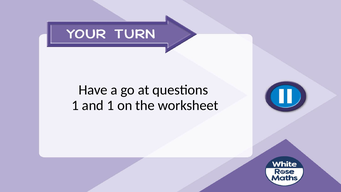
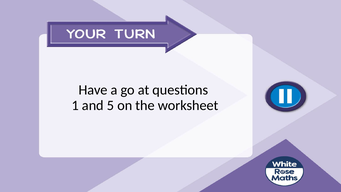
and 1: 1 -> 5 (110, 105)
